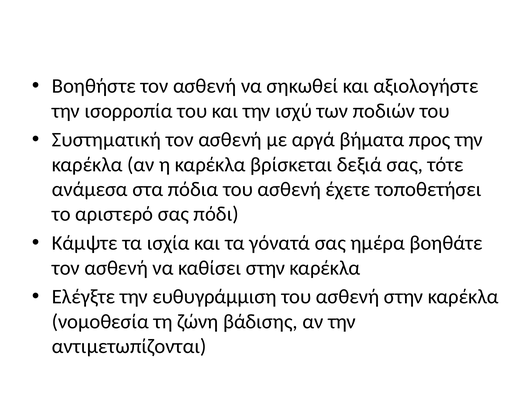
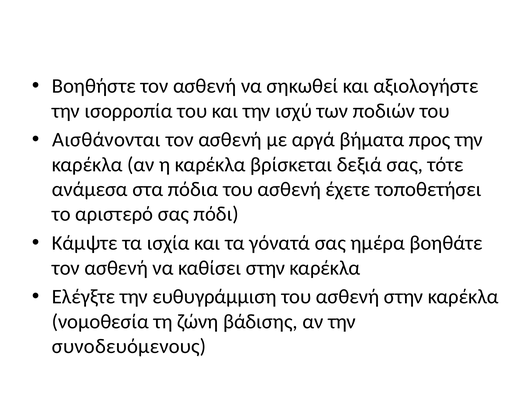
Συστηματική: Συστηματική -> Αισθάνονται (106, 140)
αντιμετωπίζονται: αντιμετωπίζονται -> συνοδευόμενους (129, 346)
